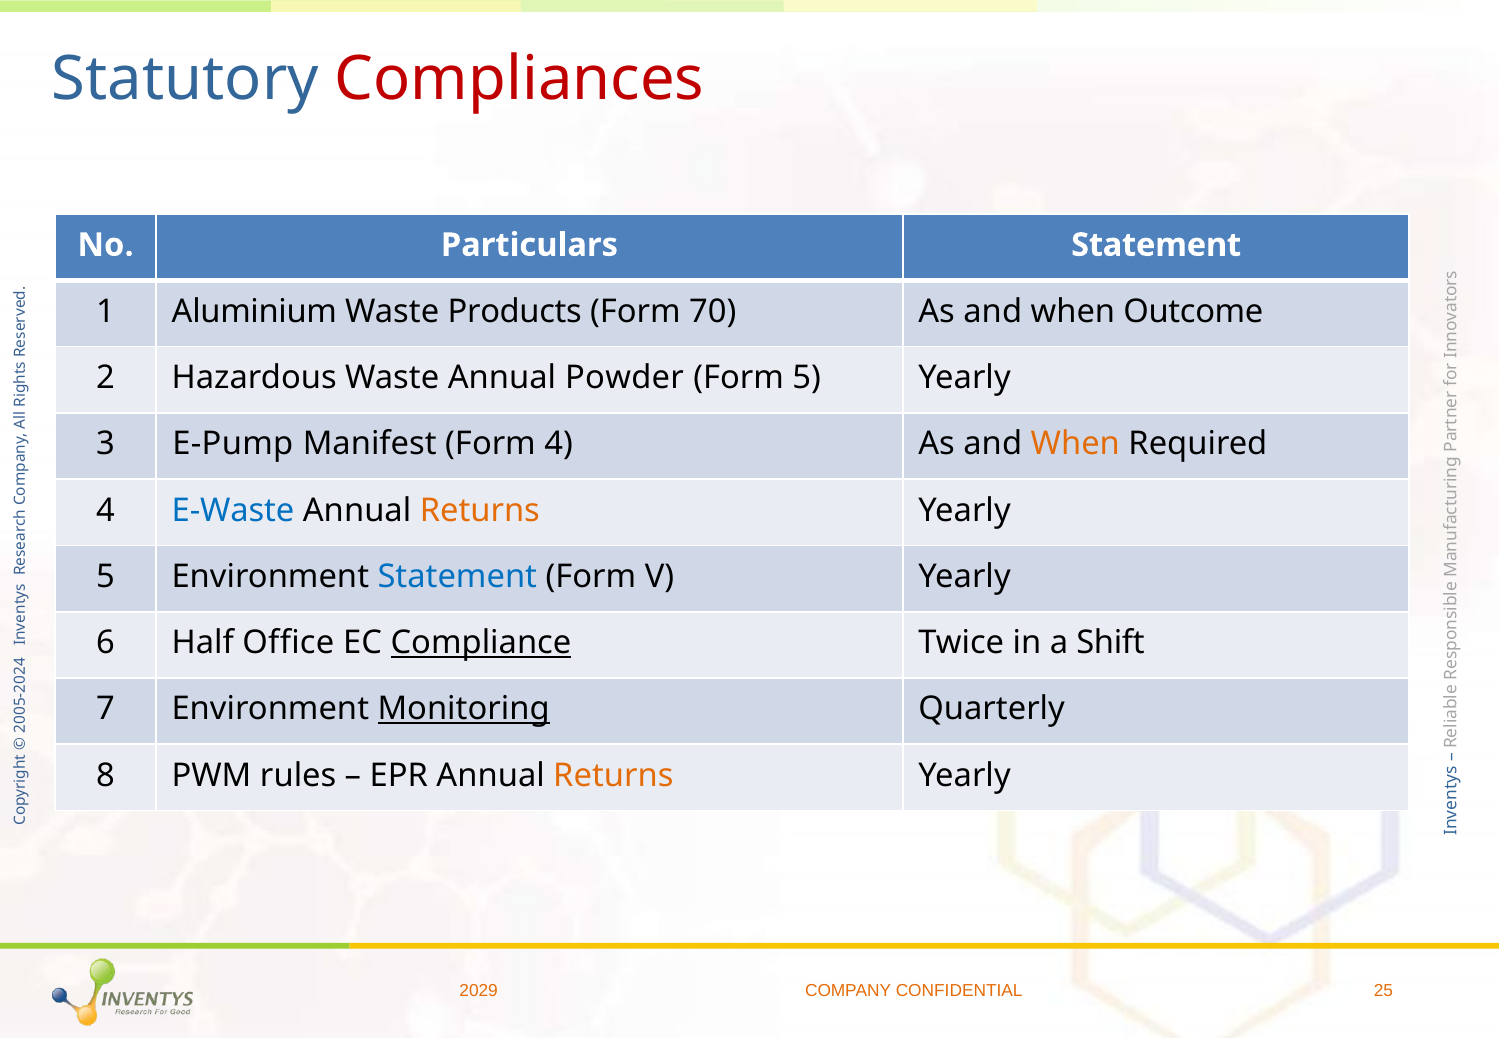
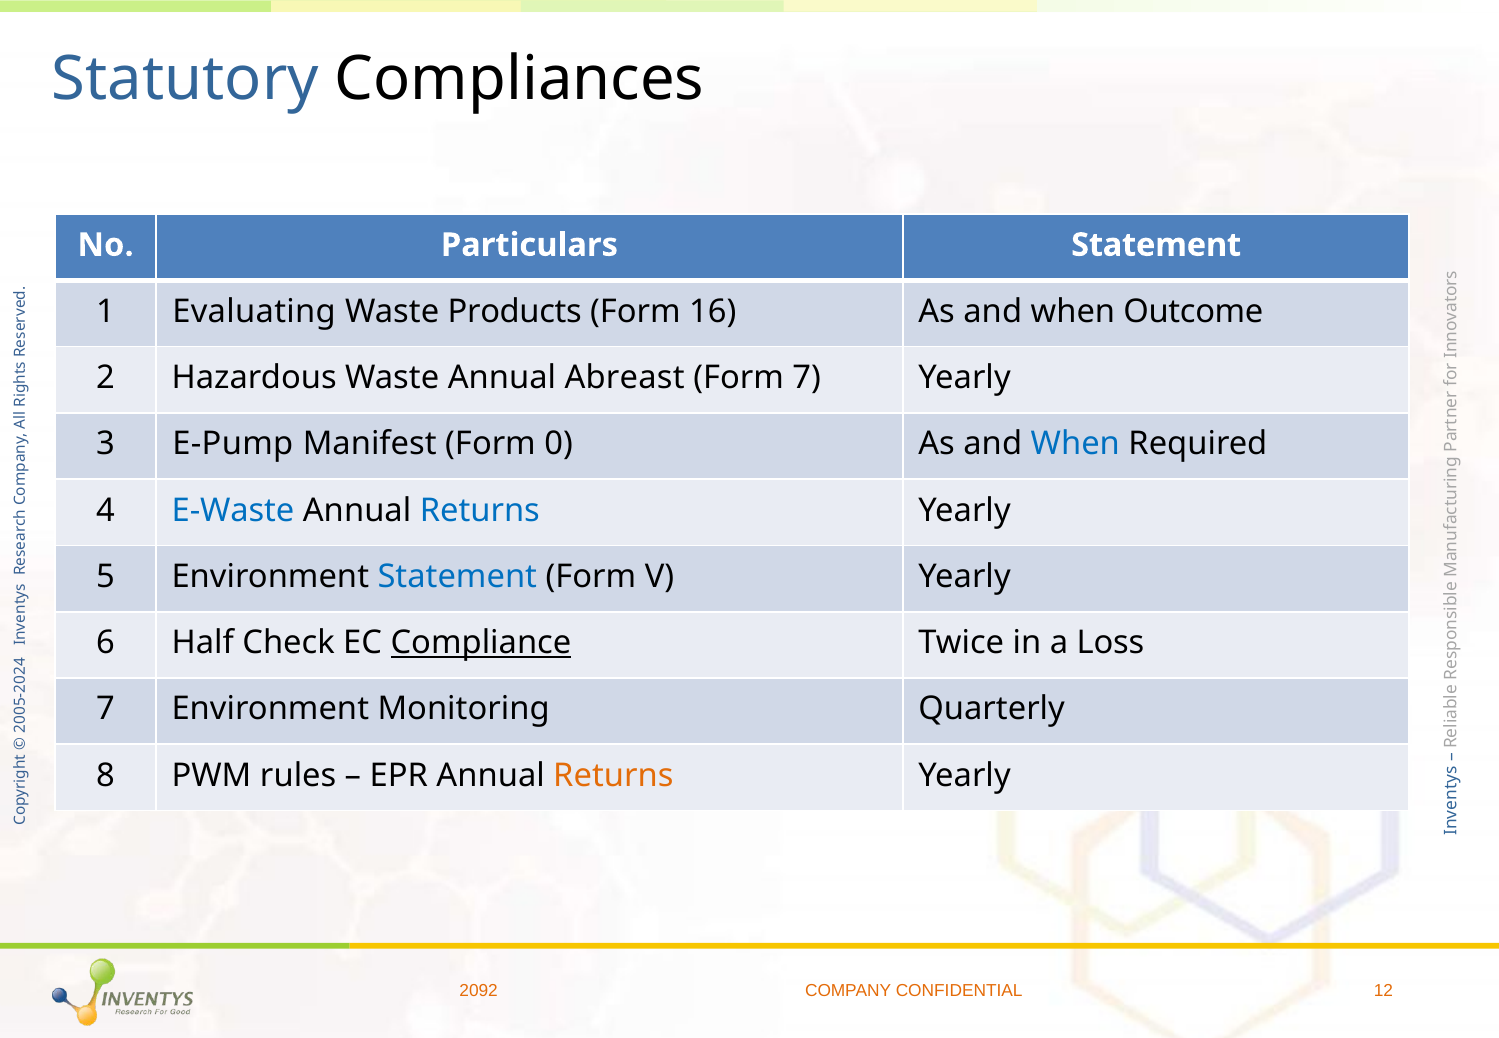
Compliances colour: red -> black (520, 79)
Aluminium: Aluminium -> Evaluating (254, 311)
70: 70 -> 16 (713, 311)
Powder: Powder -> Abreast (625, 378)
Form 5: 5 -> 7 (807, 378)
Form 4: 4 -> 0 (559, 444)
When colour: orange -> blue (1075, 444)
Returns colour: orange -> blue (480, 510)
Office: Office -> Check (289, 643)
Shift: Shift -> Loss (1110, 643)
Monitoring underline: present -> none (464, 709)
2029: 2029 -> 2092 (479, 991)
25: 25 -> 12 (1383, 991)
